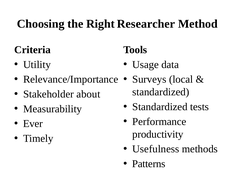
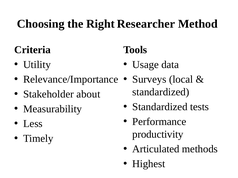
Ever: Ever -> Less (33, 124)
Usefulness: Usefulness -> Articulated (156, 149)
Patterns: Patterns -> Highest (149, 164)
